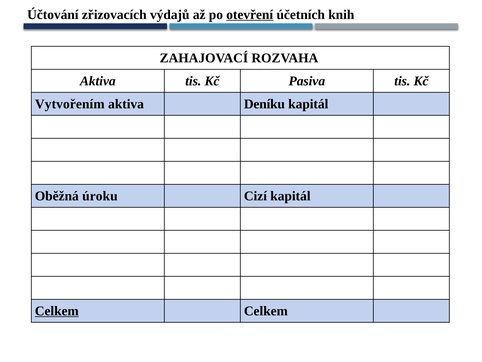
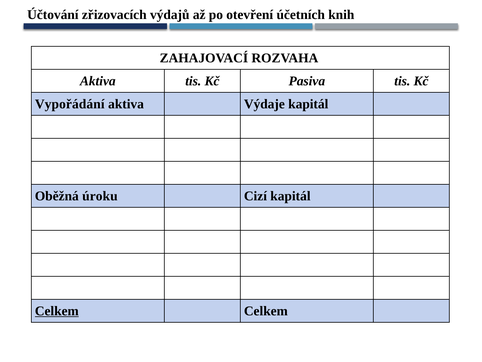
otevření underline: present -> none (250, 15)
Vytvořením: Vytvořením -> Vypořádání (70, 104)
Deníku: Deníku -> Výdaje (264, 104)
